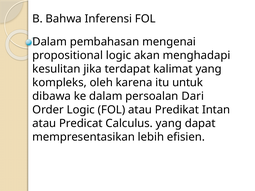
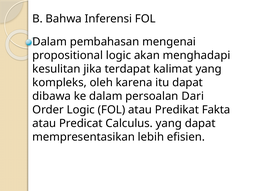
itu untuk: untuk -> dapat (188, 83)
Intan: Intan -> Fakta (216, 110)
